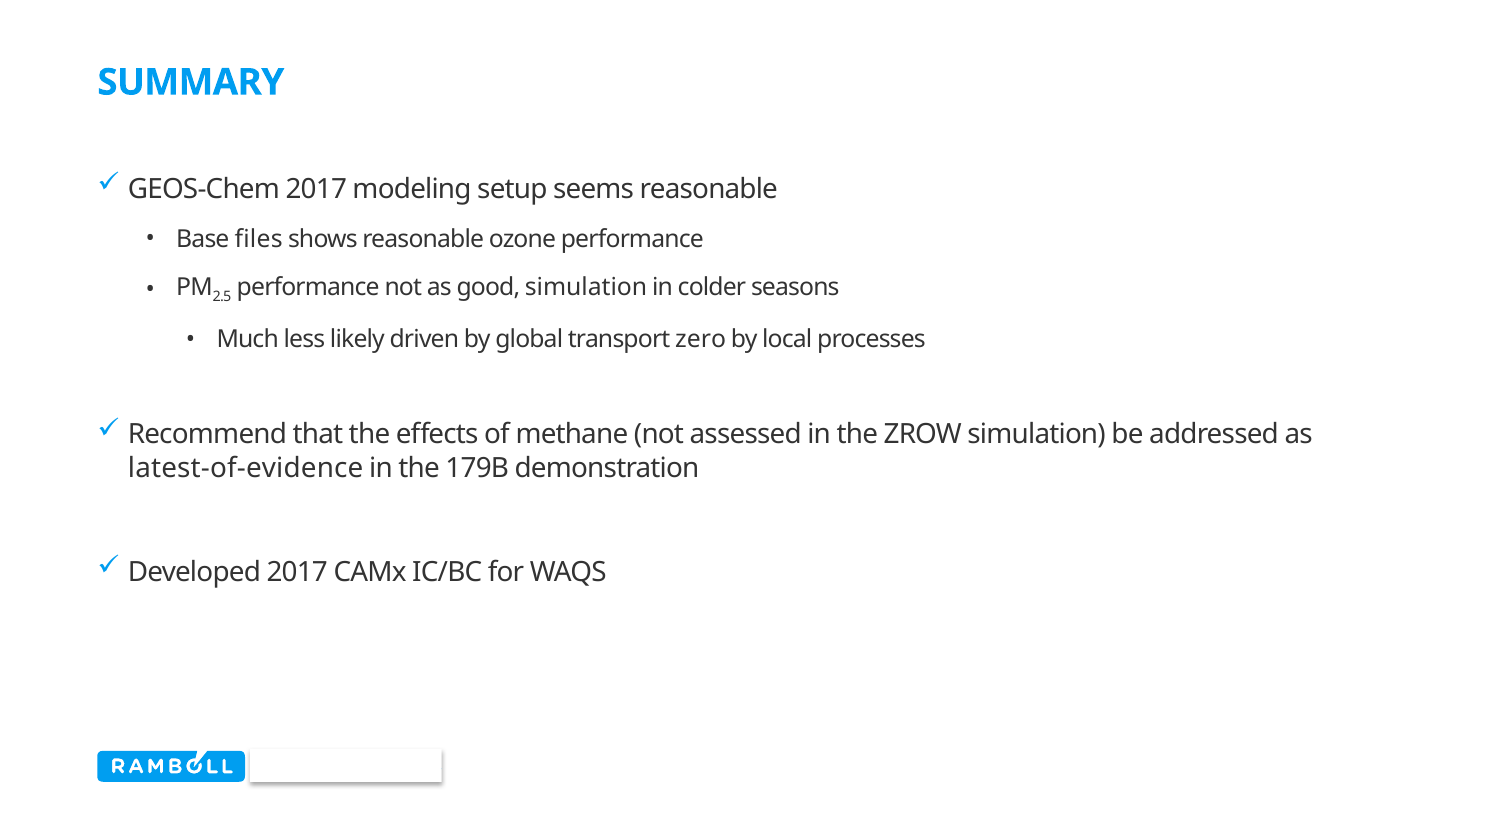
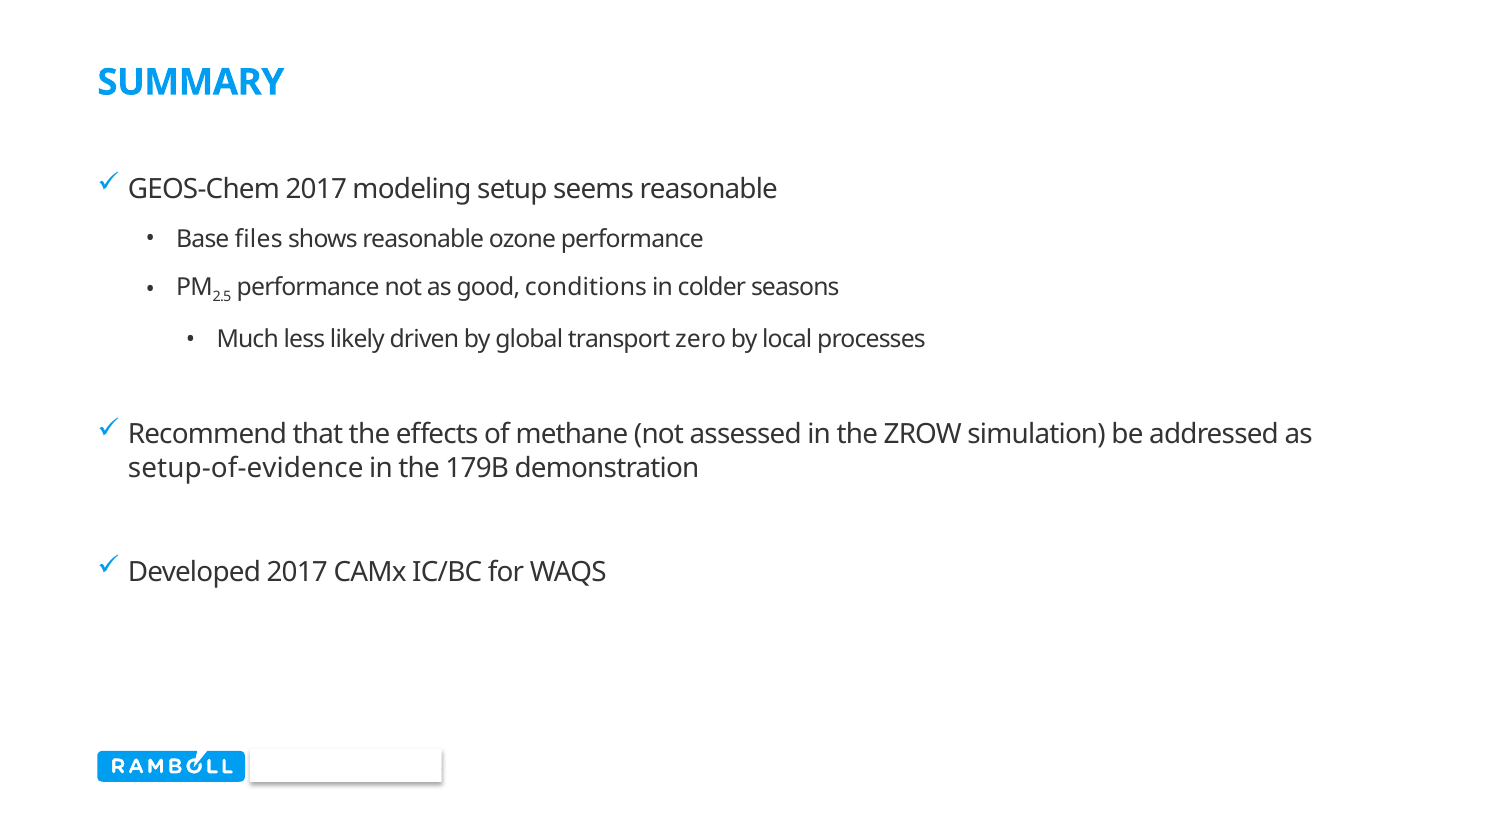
good simulation: simulation -> conditions (586, 287)
latest-of-evidence: latest-of-evidence -> setup-of-evidence (246, 468)
